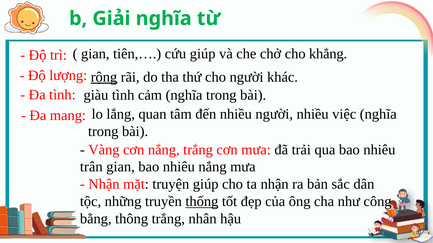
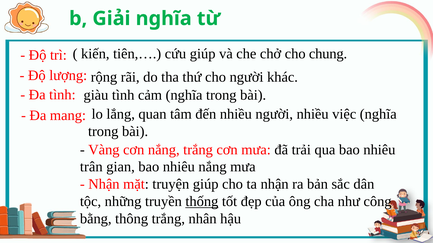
gian: gian -> kiến (95, 54)
khẳng: khẳng -> chung (328, 54)
rộng underline: present -> none (104, 77)
